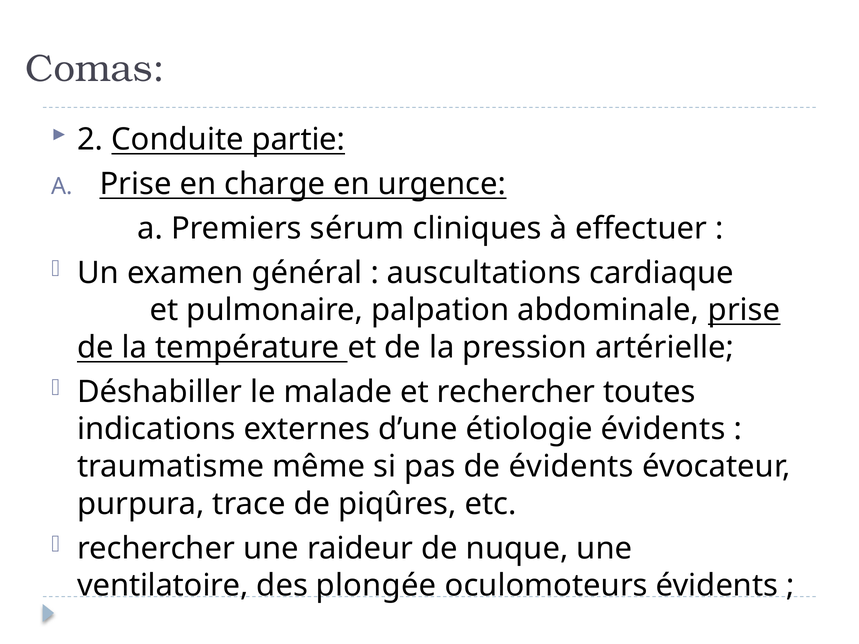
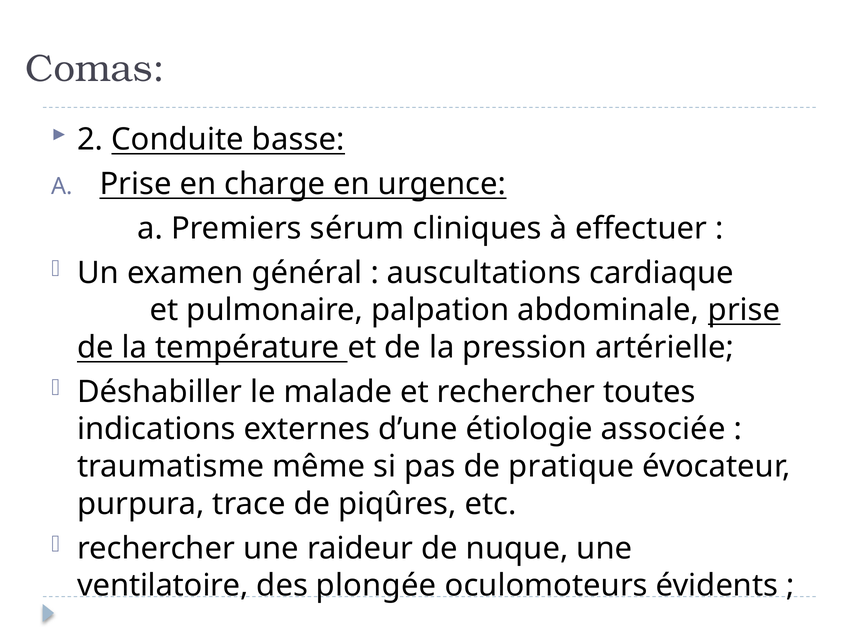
partie: partie -> basse (298, 140)
étiologie évidents: évidents -> associée (663, 429)
de évidents: évidents -> pratique (571, 467)
